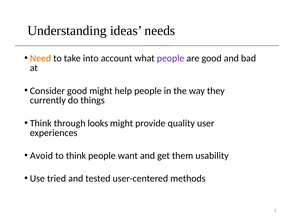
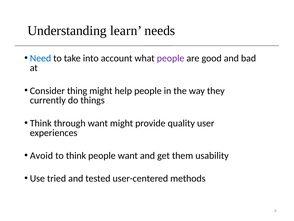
ideas: ideas -> learn (126, 31)
Need colour: orange -> blue (40, 58)
Consider good: good -> thing (77, 91)
through looks: looks -> want (98, 123)
